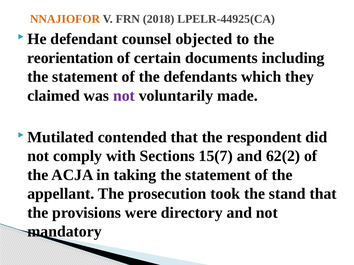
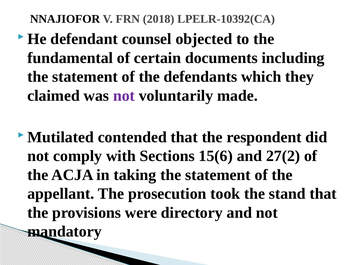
NNAJIOFOR colour: orange -> black (65, 19)
LPELR-44925(CA: LPELR-44925(CA -> LPELR-10392(CA (226, 19)
reorientation: reorientation -> fundamental (70, 58)
15(7: 15(7 -> 15(6 (216, 156)
62(2: 62(2 -> 27(2 (283, 156)
